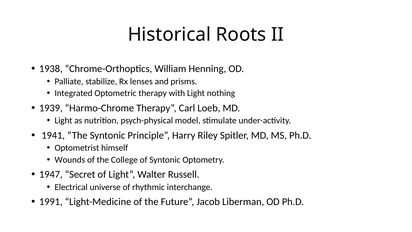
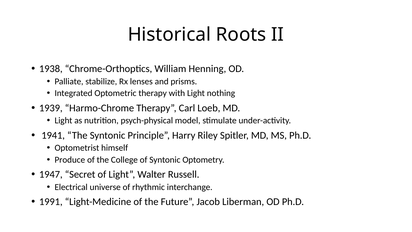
Wounds: Wounds -> Produce (70, 160)
